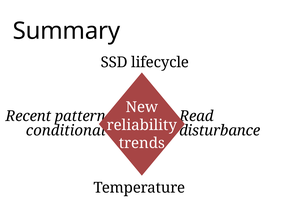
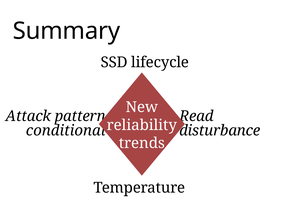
Recent: Recent -> Attack (28, 116)
